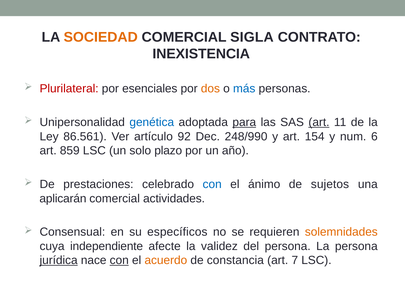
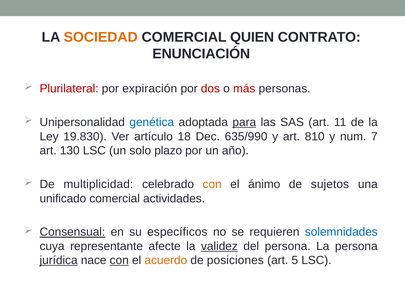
SIGLA: SIGLA -> QUIEN (252, 37)
INEXISTENCIA: INEXISTENCIA -> ENUNCIACIÓN (201, 54)
esenciales: esenciales -> expiración (150, 89)
dos colour: orange -> red (210, 89)
más colour: blue -> red (244, 89)
art underline: present -> none (319, 123)
86.561: 86.561 -> 19.830 (85, 137)
92: 92 -> 18 (184, 137)
248/990: 248/990 -> 635/990 (246, 137)
154: 154 -> 810 (315, 137)
6: 6 -> 7 (374, 137)
859: 859 -> 130 (70, 151)
prestaciones: prestaciones -> multiplicidad (98, 185)
con colour: blue -> orange (212, 185)
aplicarán: aplicarán -> unificado (63, 199)
Consensual underline: none -> present (72, 233)
solemnidades colour: orange -> blue (341, 233)
independiente: independiente -> representante (107, 247)
validez underline: none -> present (219, 247)
constancia: constancia -> posiciones (235, 261)
7: 7 -> 5 (295, 261)
